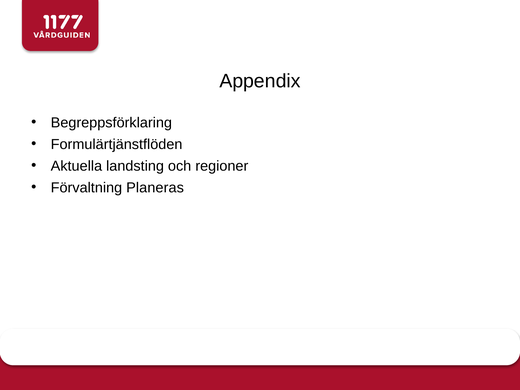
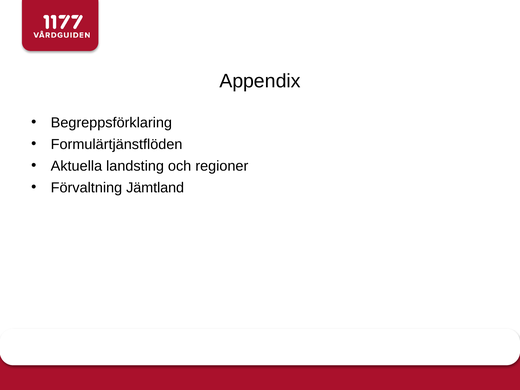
Planeras: Planeras -> Jämtland (155, 188)
